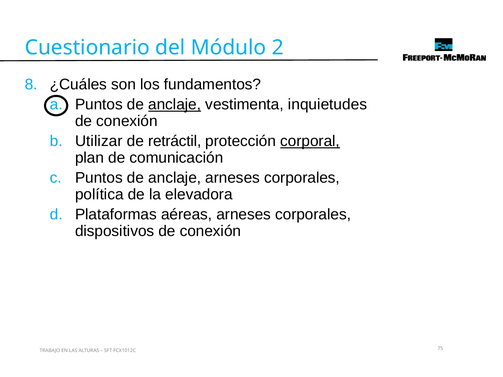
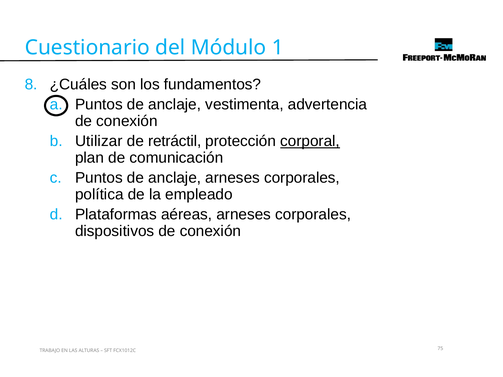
2: 2 -> 1 (278, 48)
anclaje underline: present -> none (175, 105)
inquietudes: inquietudes -> advertencia (328, 105)
elevadora: elevadora -> empleado (199, 195)
